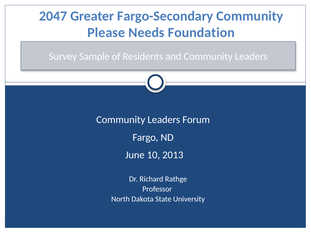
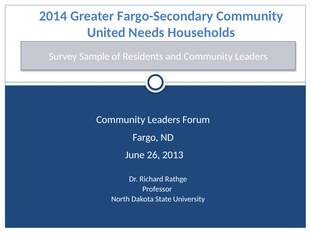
2047: 2047 -> 2014 (53, 16)
Please: Please -> United (106, 33)
Foundation: Foundation -> Households (201, 33)
10: 10 -> 26 (153, 155)
